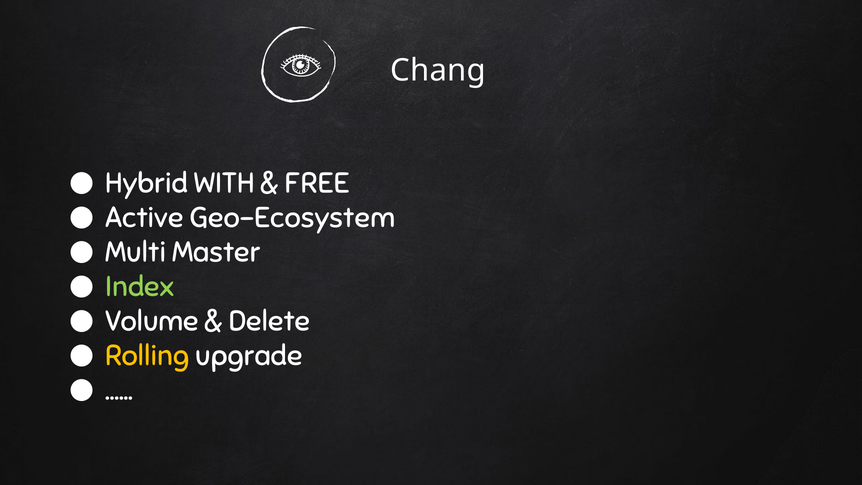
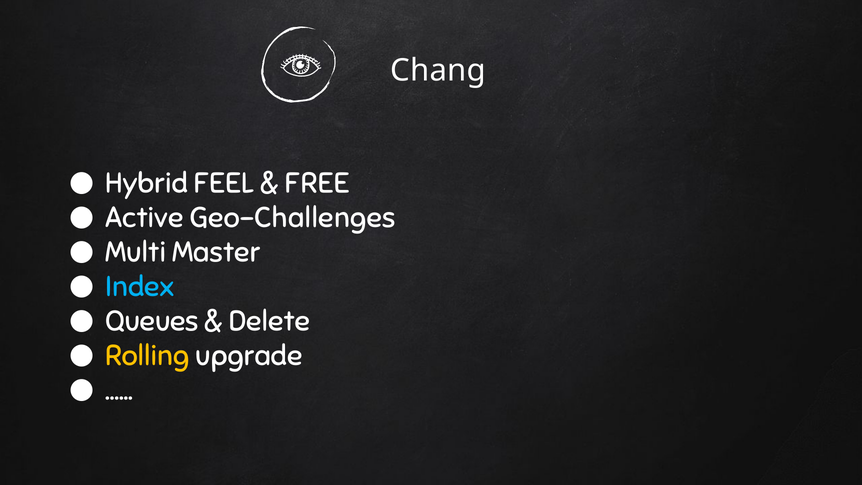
WITH: WITH -> FEEL (224, 183)
Geo-Ecosystem: Geo-Ecosystem -> Geo-Challenges (293, 218)
Index colour: light green -> light blue (140, 287)
Volume: Volume -> Queues (152, 321)
